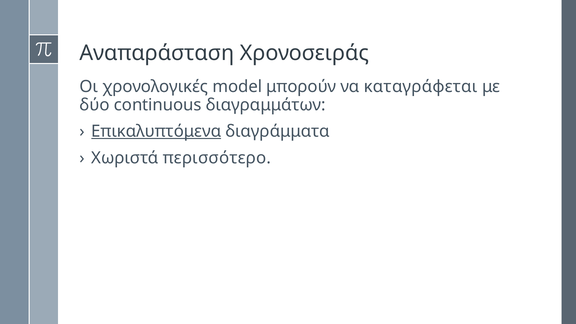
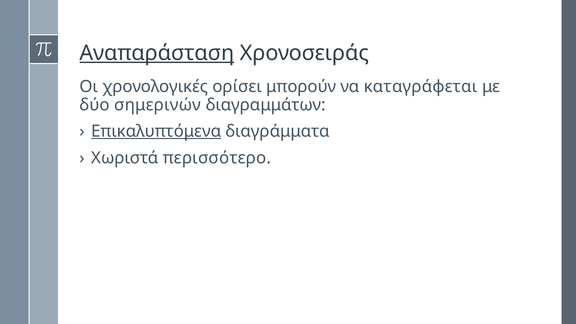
Αναπαράσταση underline: none -> present (157, 53)
model: model -> ορίσει (237, 87)
continuous: continuous -> σημερινών (158, 105)
